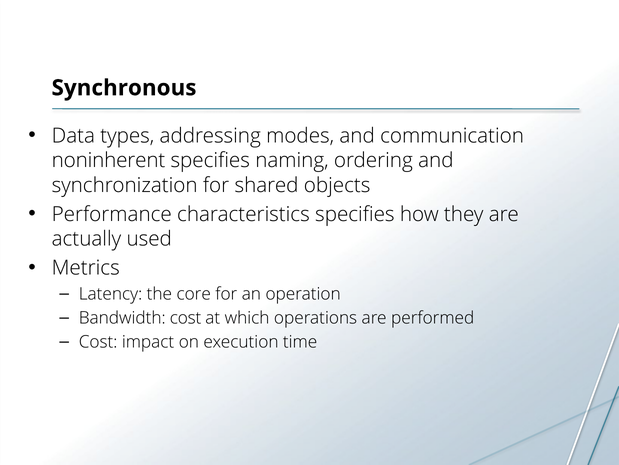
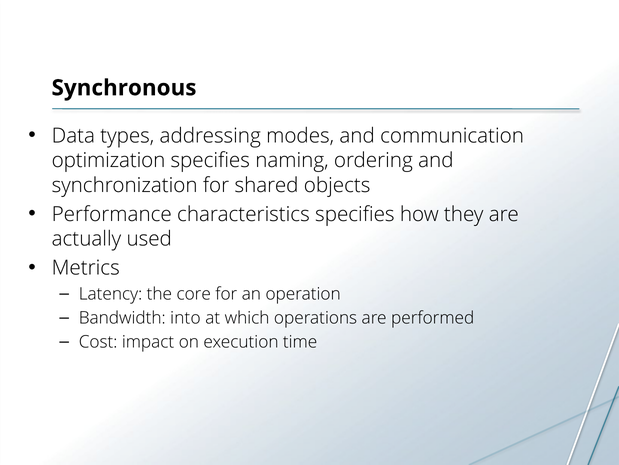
noninherent: noninherent -> optimization (108, 160)
Bandwidth cost: cost -> into (185, 317)
